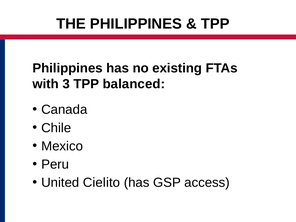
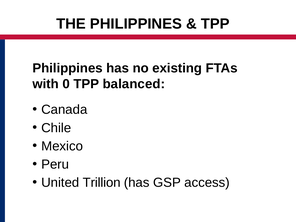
3: 3 -> 0 (66, 84)
Cielito: Cielito -> Trillion (102, 183)
